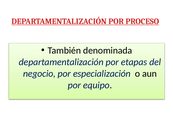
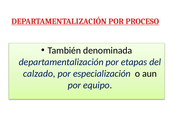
negocio: negocio -> calzado (39, 73)
